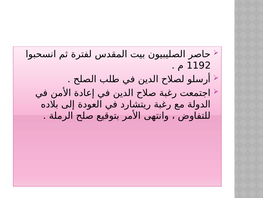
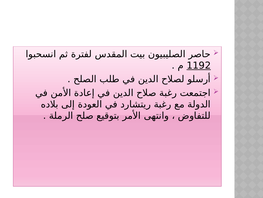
1192 underline: none -> present (199, 65)
